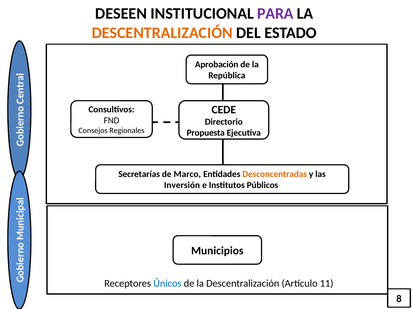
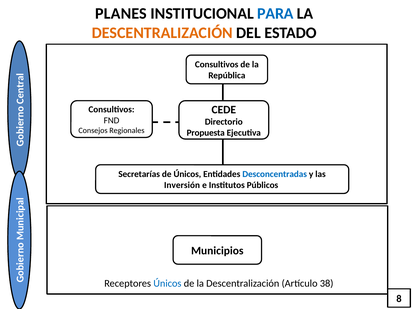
DESEEN: DESEEN -> PLANES (121, 14)
PARA colour: purple -> blue (275, 14)
Aprobación: Aprobación -> Consultivos (217, 65)
de Marco: Marco -> Únicos (187, 174)
Desconcentradas colour: orange -> blue (275, 174)
11: 11 -> 38 (327, 283)
